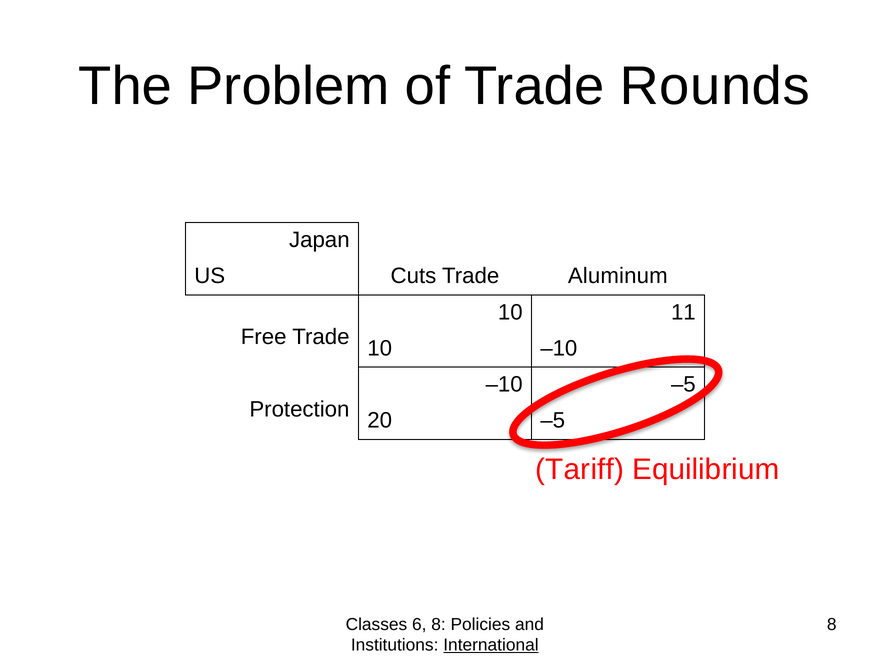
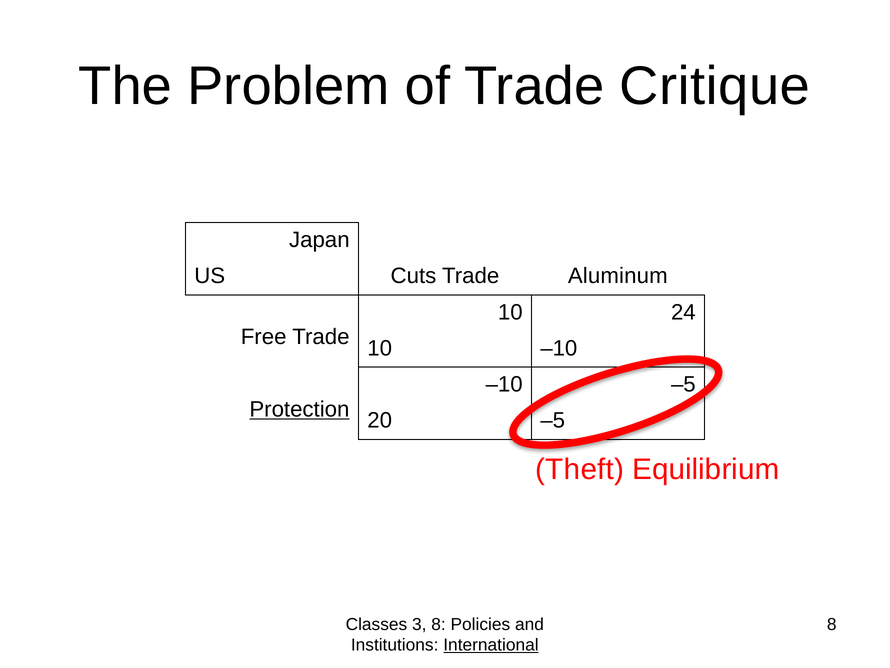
Rounds: Rounds -> Critique (715, 86)
11: 11 -> 24 (683, 312)
Protection underline: none -> present (299, 409)
Tariff: Tariff -> Theft (580, 469)
6: 6 -> 3 (419, 624)
